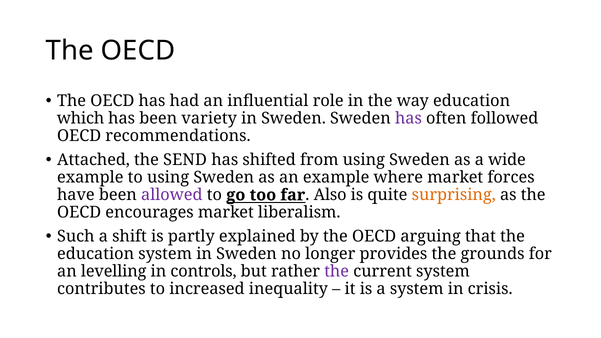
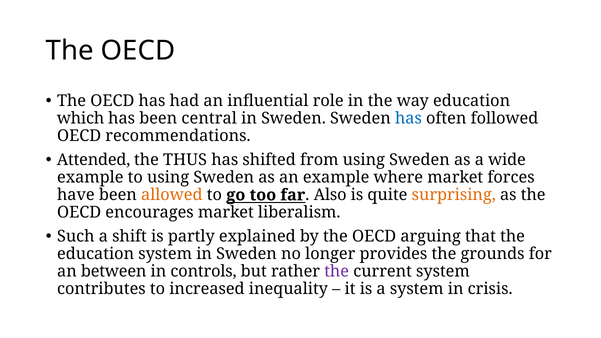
variety: variety -> central (209, 118)
has colour: purple -> blue (408, 118)
Attached: Attached -> Attended (94, 160)
SEND: SEND -> THUS (185, 160)
allowed colour: purple -> orange (172, 195)
levelling: levelling -> between (114, 272)
